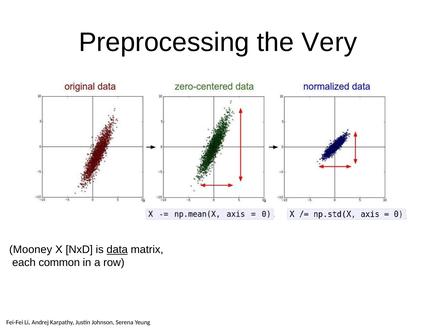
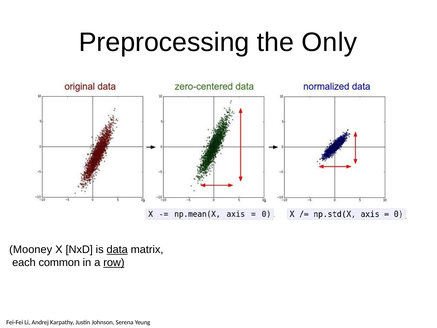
Very: Very -> Only (329, 42)
row underline: none -> present (114, 263)
Saturate: Saturate -> Capacity (118, 272)
